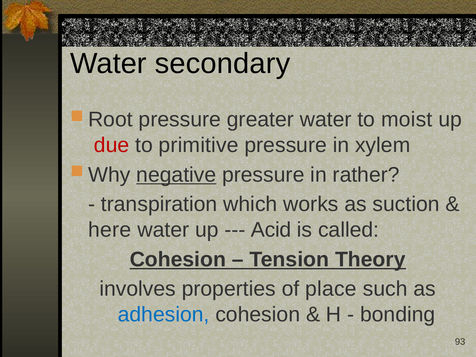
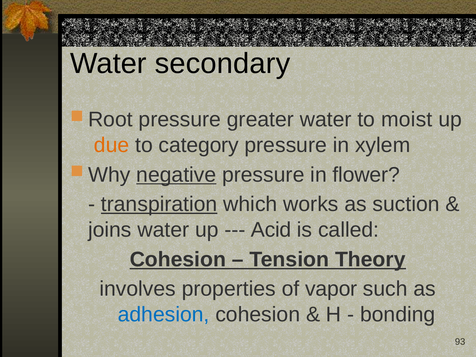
due colour: red -> orange (112, 145)
primitive: primitive -> category (199, 145)
rather: rather -> flower (366, 175)
transpiration underline: none -> present (159, 204)
here: here -> joins (110, 230)
place: place -> vapor (331, 289)
